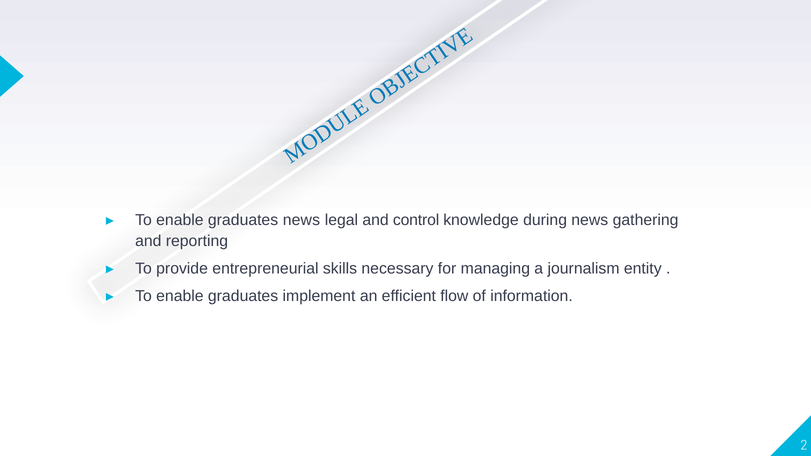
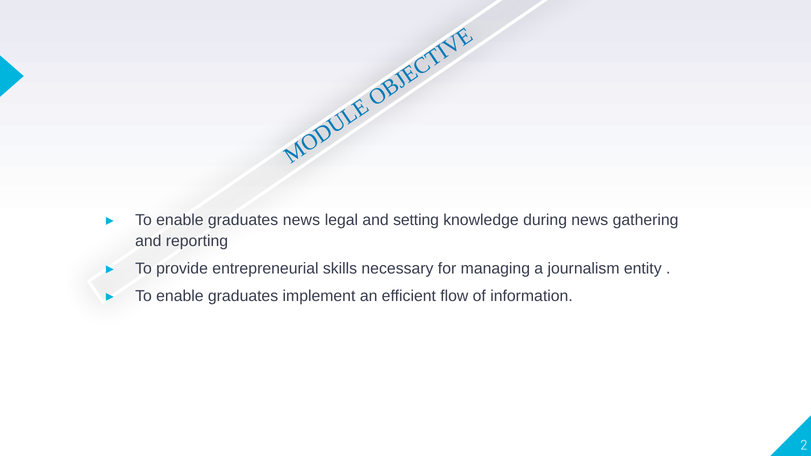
control: control -> setting (416, 220)
